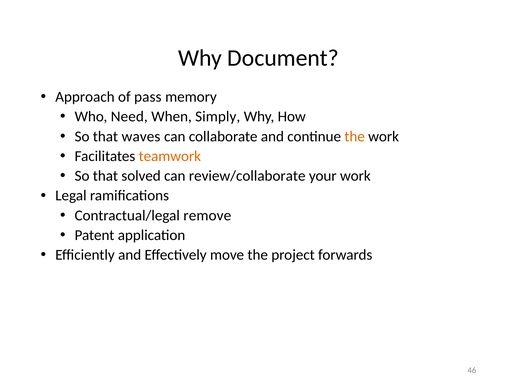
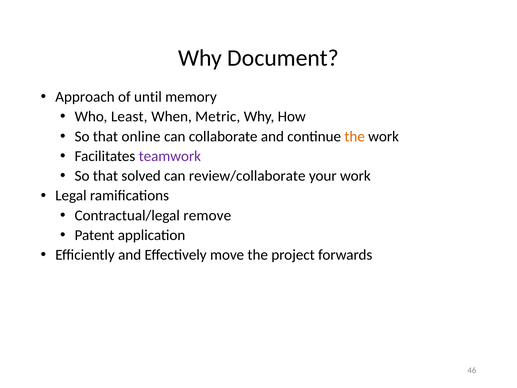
pass: pass -> until (148, 97)
Need: Need -> Least (129, 117)
Simply: Simply -> Metric (218, 117)
waves: waves -> online (141, 136)
teamwork colour: orange -> purple (170, 156)
